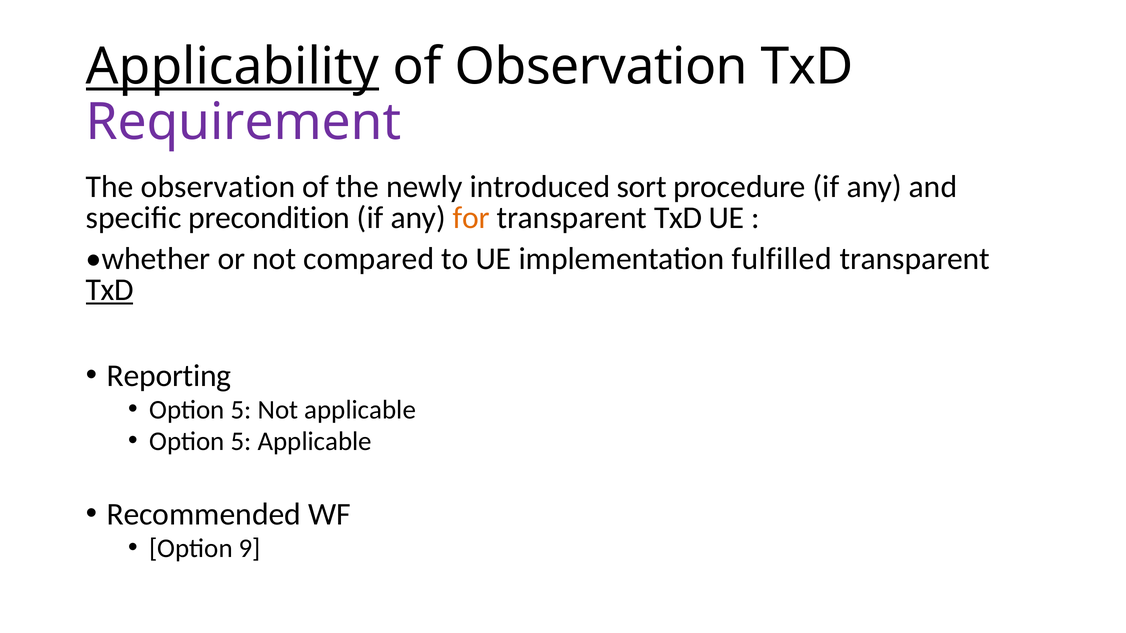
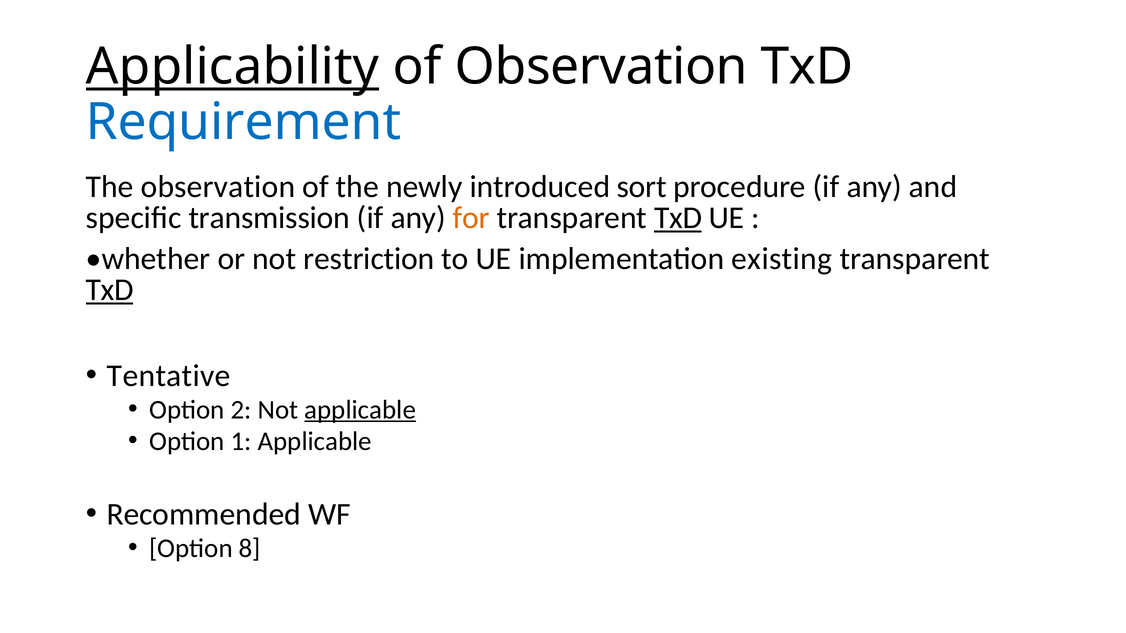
Requirement colour: purple -> blue (244, 123)
precondition: precondition -> transmission (269, 218)
TxD underline: none -> present (678, 218)
compared: compared -> restriction (369, 259)
fulfilled: fulfilled -> existing (782, 259)
Reporting: Reporting -> Tentative (169, 376)
5: 5 -> 2 (241, 410)
applicable underline: none -> present (360, 410)
5: 5 -> 1 (241, 442)
9: 9 -> 8 (250, 549)
